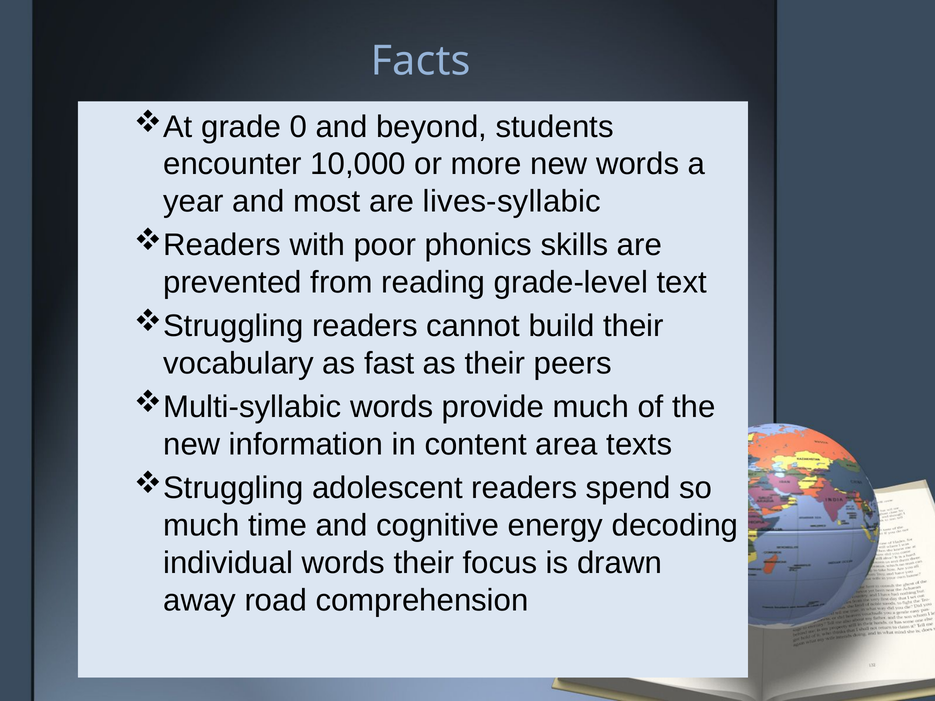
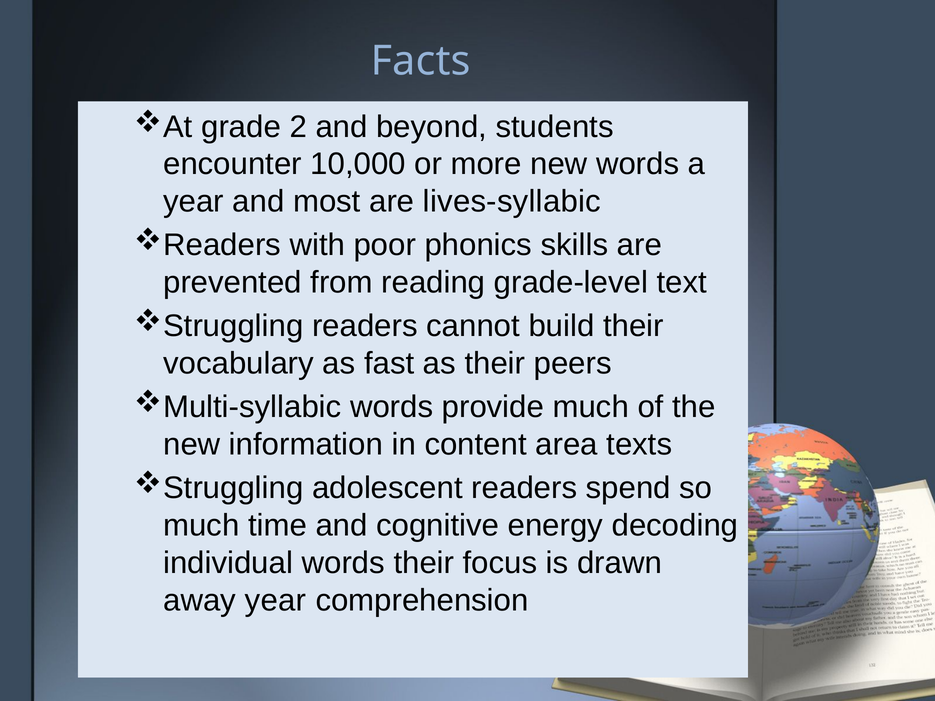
0: 0 -> 2 (298, 127)
away road: road -> year (276, 601)
